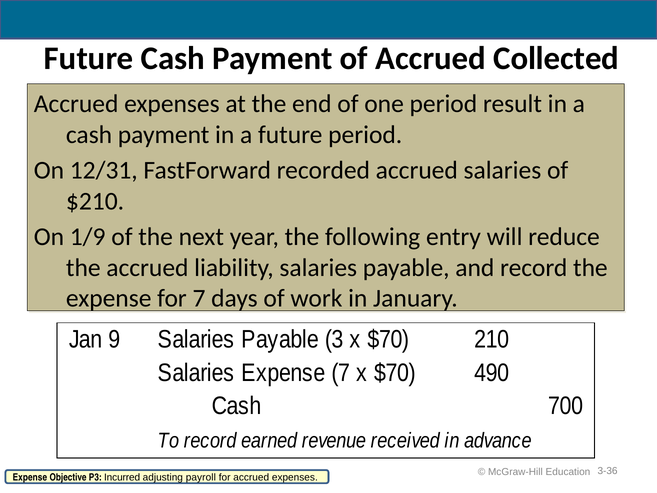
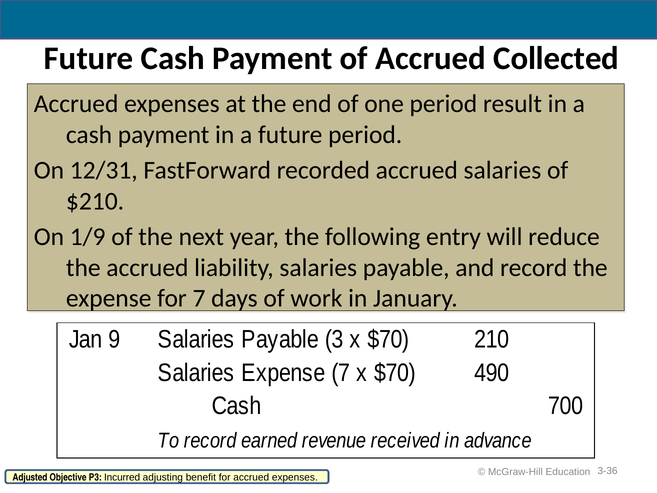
Expense: Expense -> Adjusted (30, 477)
payroll: payroll -> benefit (201, 477)
